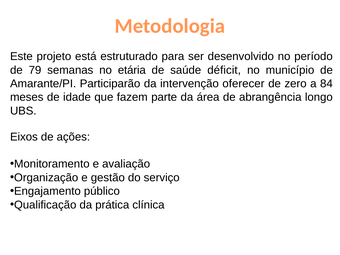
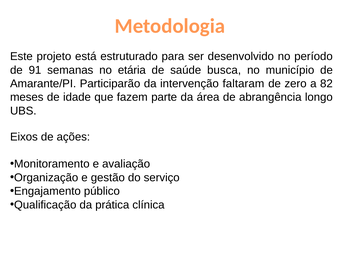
79: 79 -> 91 (35, 70)
déficit: déficit -> busca (224, 70)
oferecer: oferecer -> faltaram (243, 84)
84: 84 -> 82 (326, 84)
